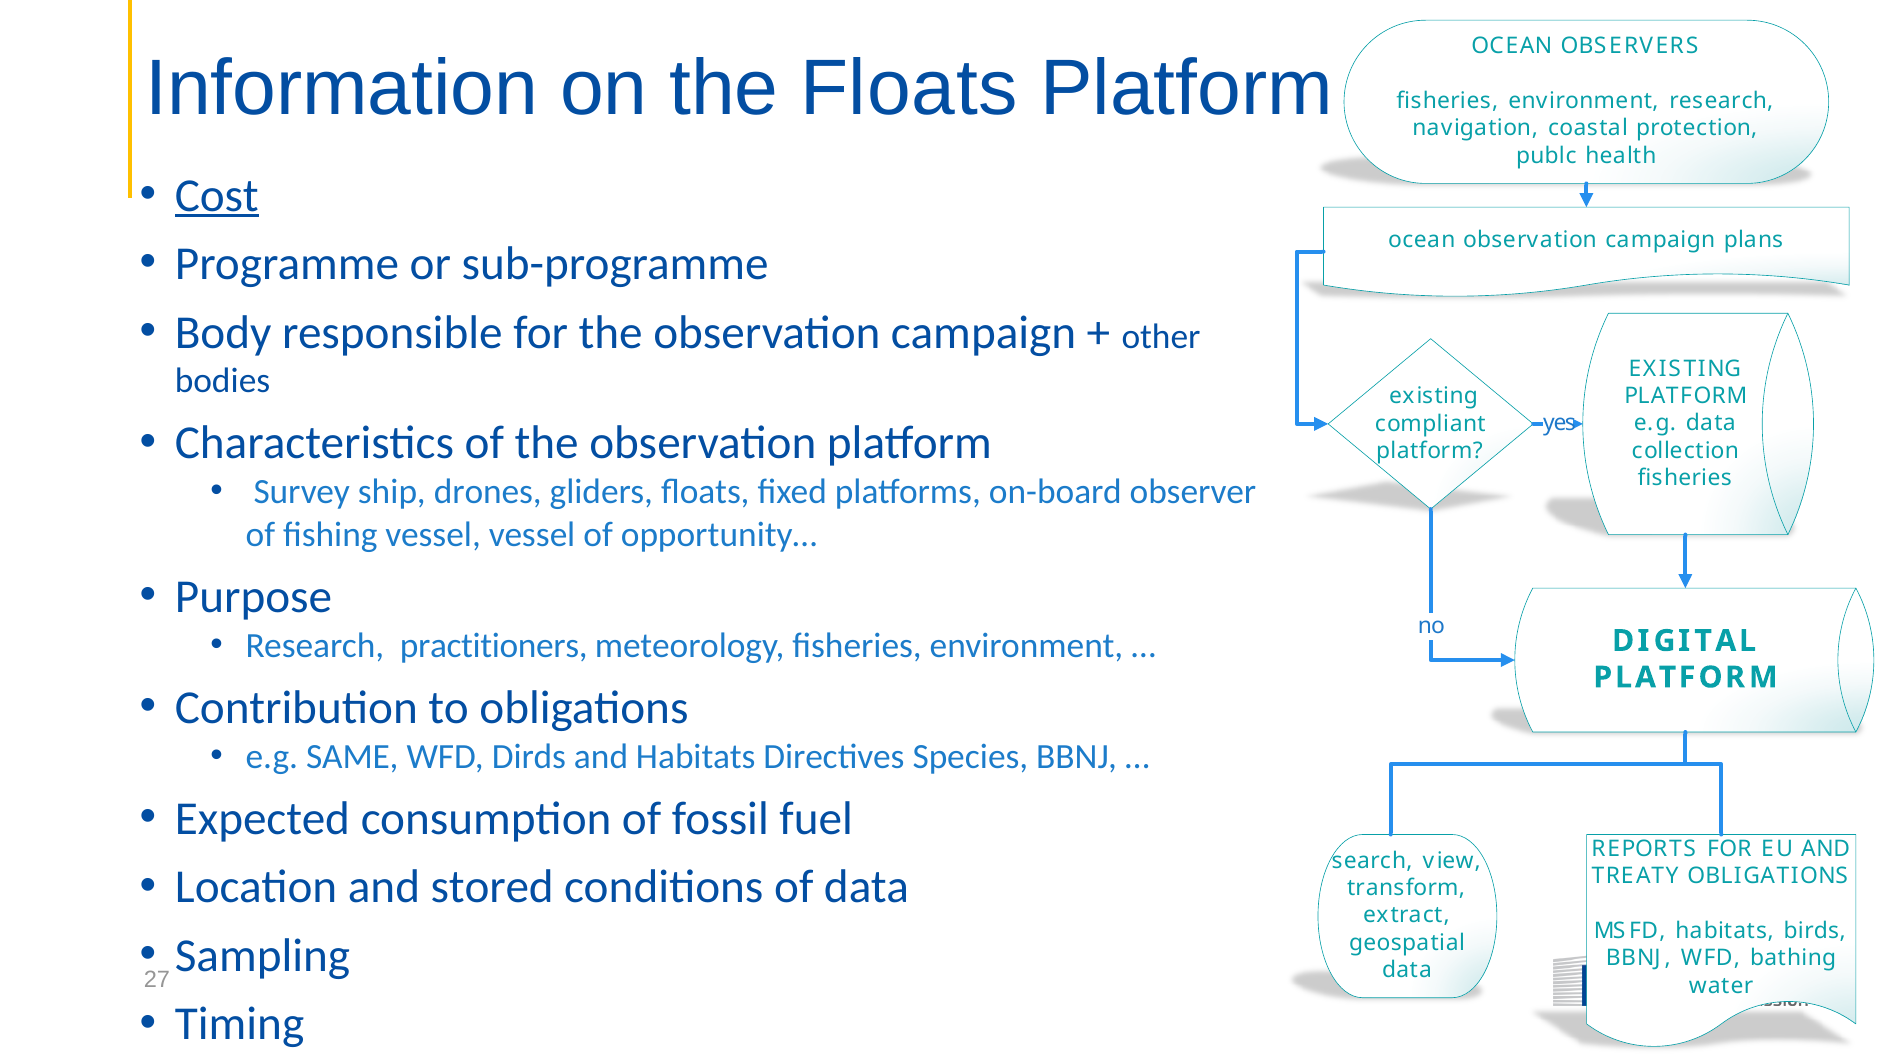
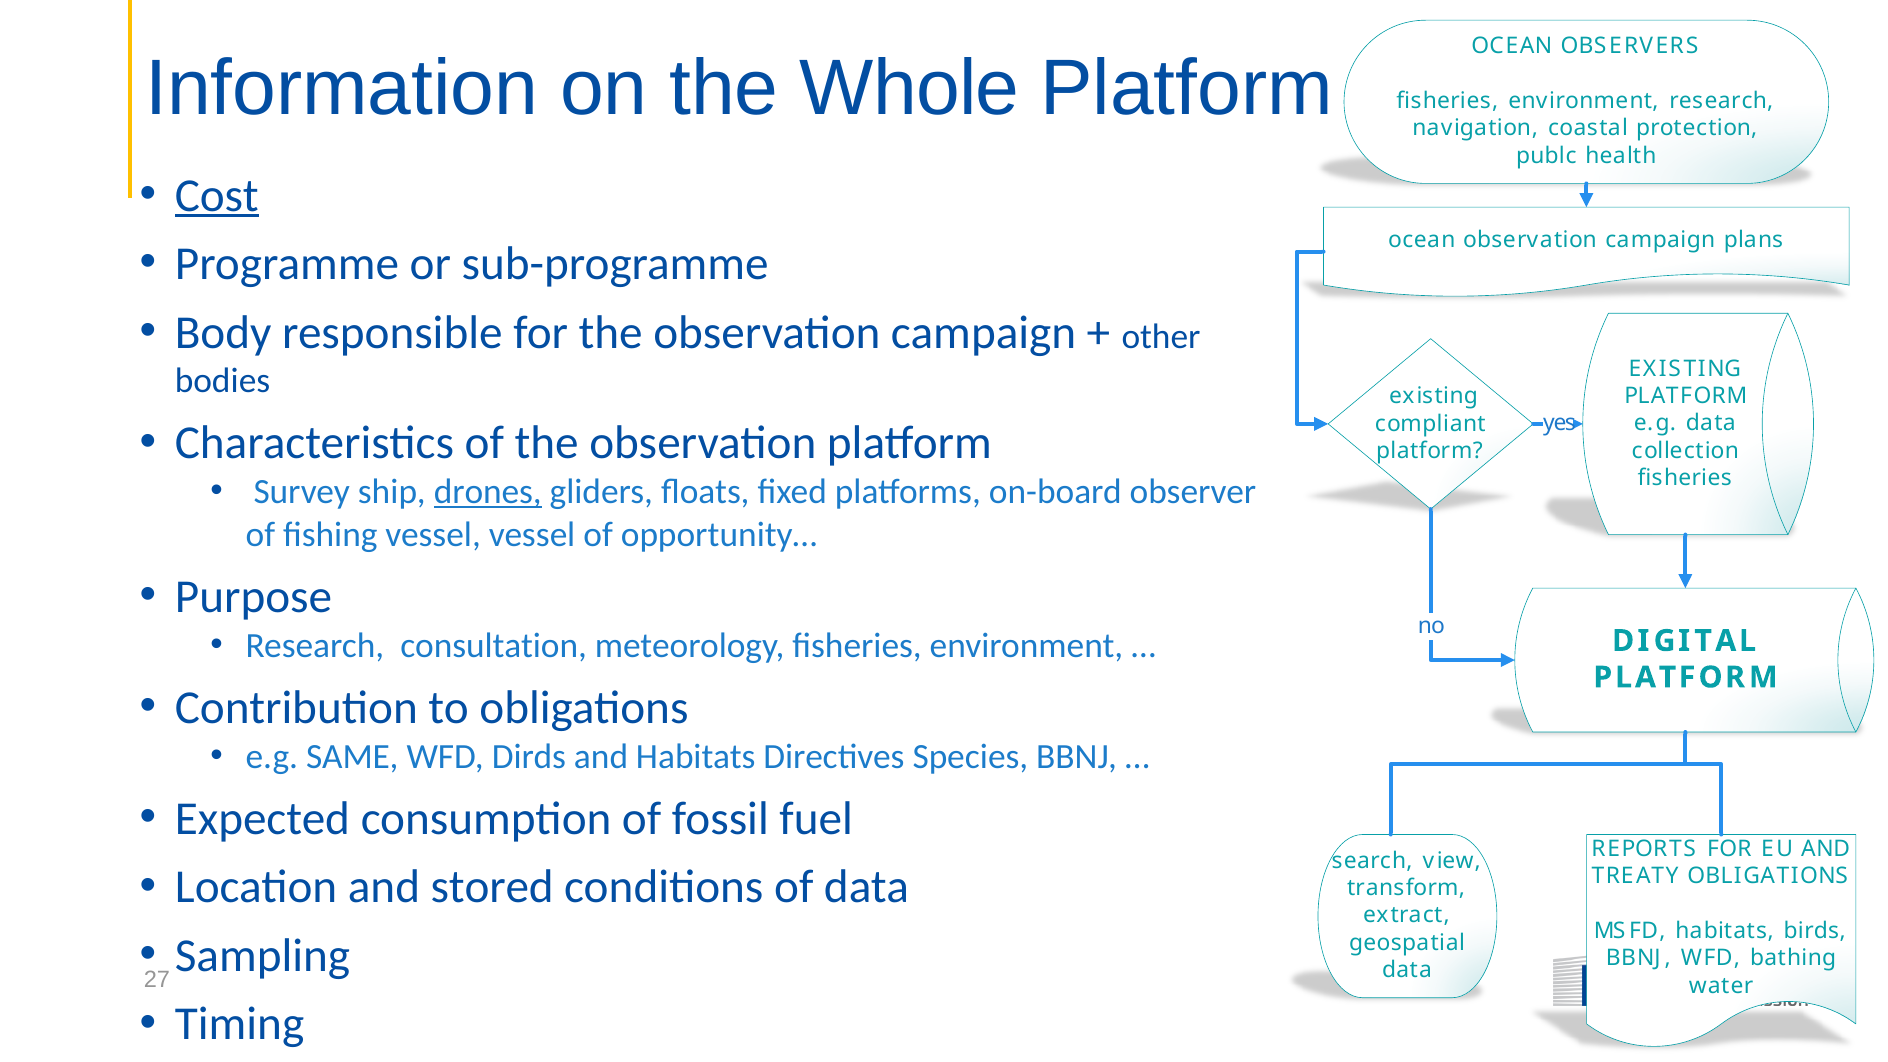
the Floats: Floats -> Whole (910, 89)
drones underline: none -> present (488, 492)
practitioners: practitioners -> consultation (494, 646)
